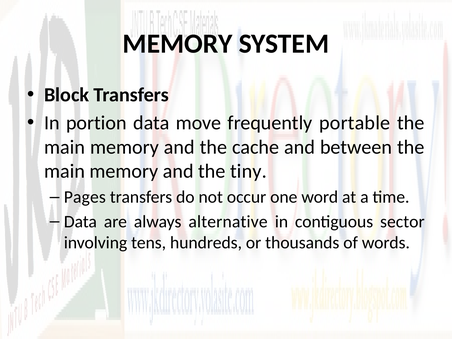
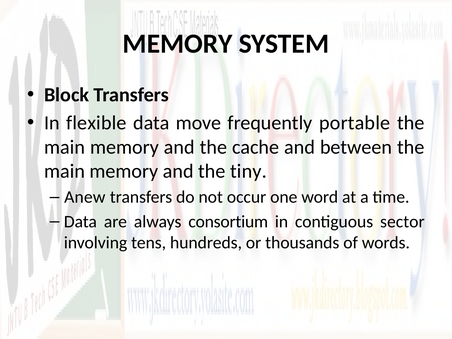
portion: portion -> flexible (96, 123)
Pages: Pages -> Anew (85, 197)
alternative: alternative -> consortium (228, 222)
